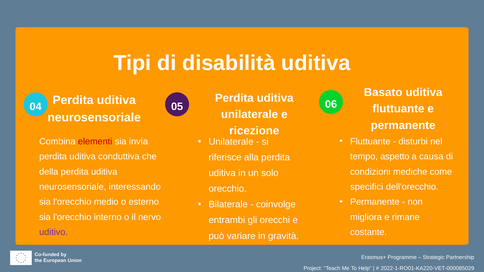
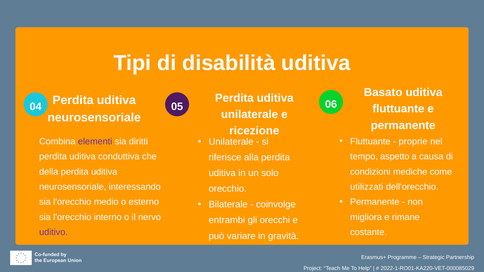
disturbi: disturbi -> proprie (413, 142)
elementi colour: red -> purple (95, 142)
invia: invia -> diritti (138, 142)
specifici: specifici -> utilizzati (367, 187)
